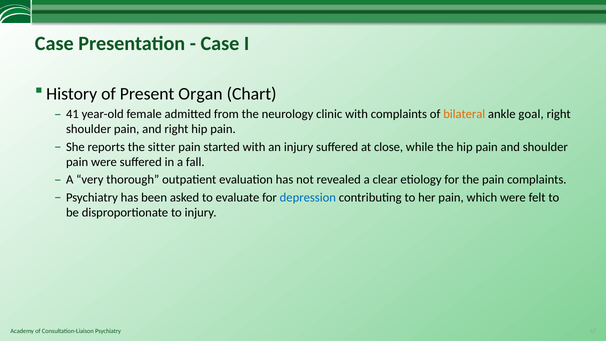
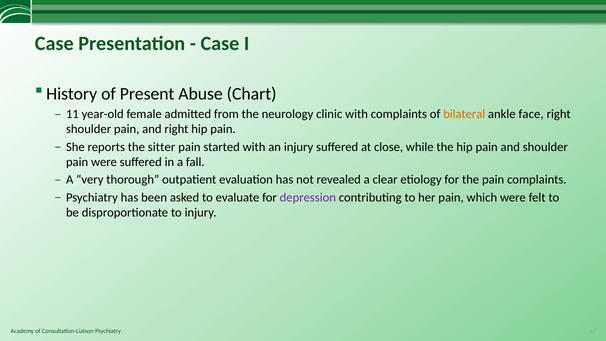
Organ: Organ -> Abuse (201, 94)
41: 41 -> 11 (72, 114)
goal: goal -> face (531, 114)
depression colour: blue -> purple (308, 197)
